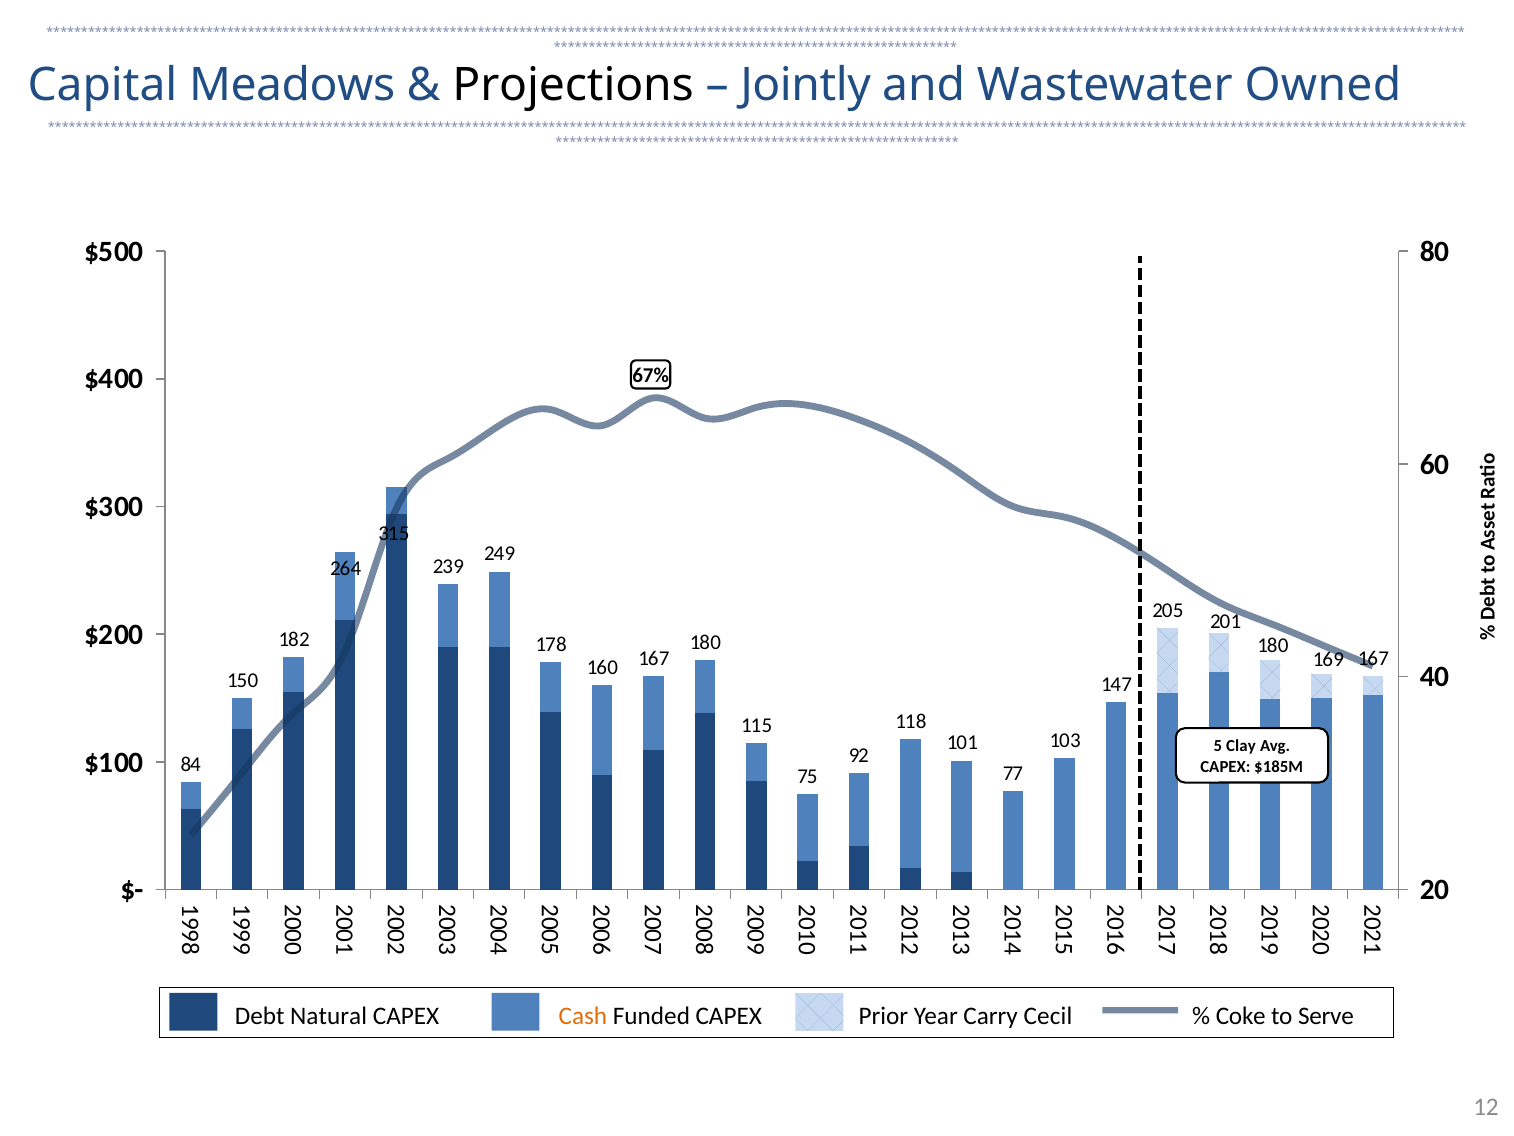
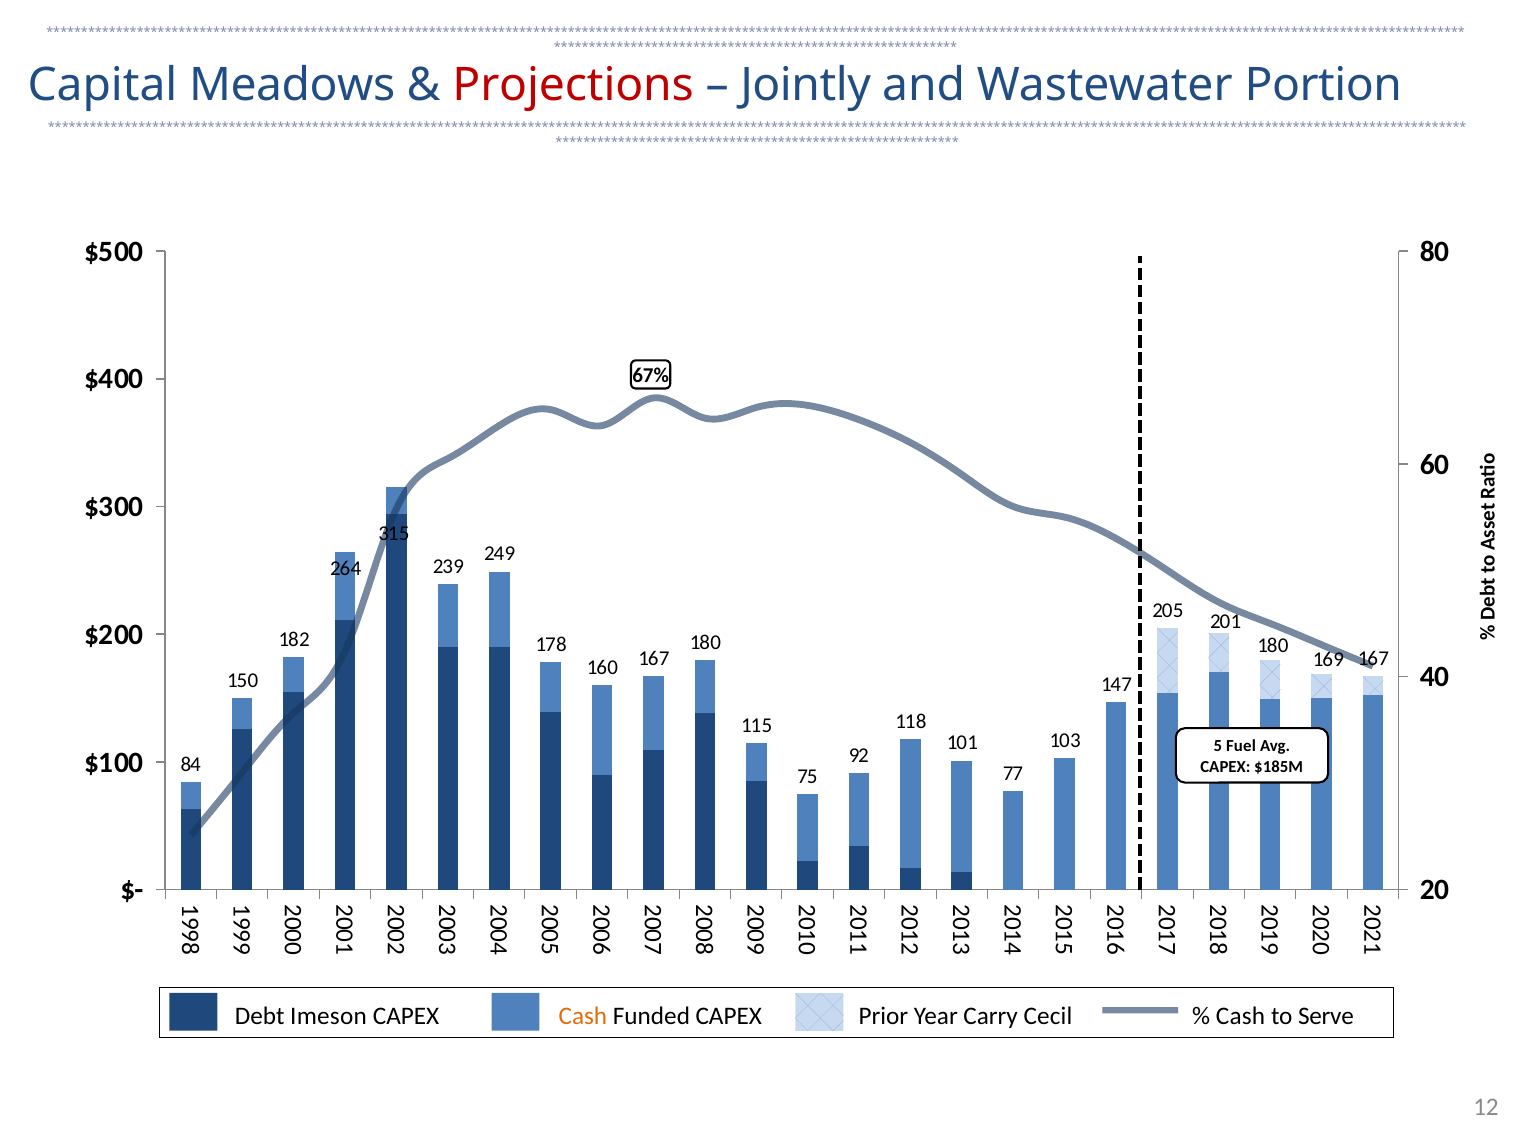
Projections colour: black -> red (573, 85)
Owned: Owned -> Portion (1323, 85)
Clay: Clay -> Fuel (1241, 746)
Natural: Natural -> Imeson (328, 1015)
Coke: Coke -> Cash (1241, 1015)
